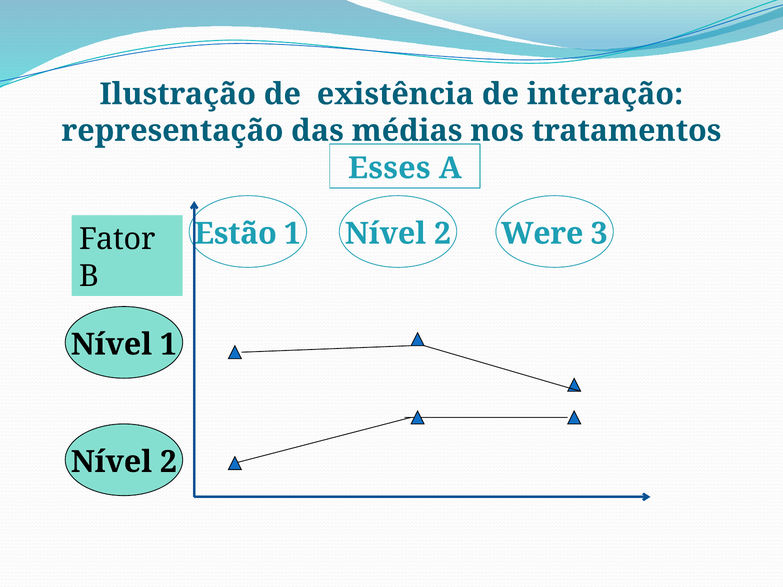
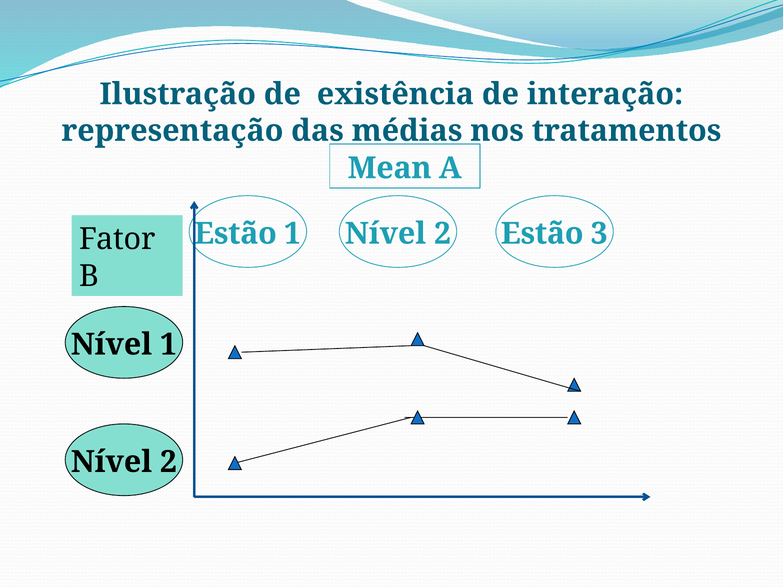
Esses: Esses -> Mean (390, 168)
2 Were: Were -> Estão (542, 234)
